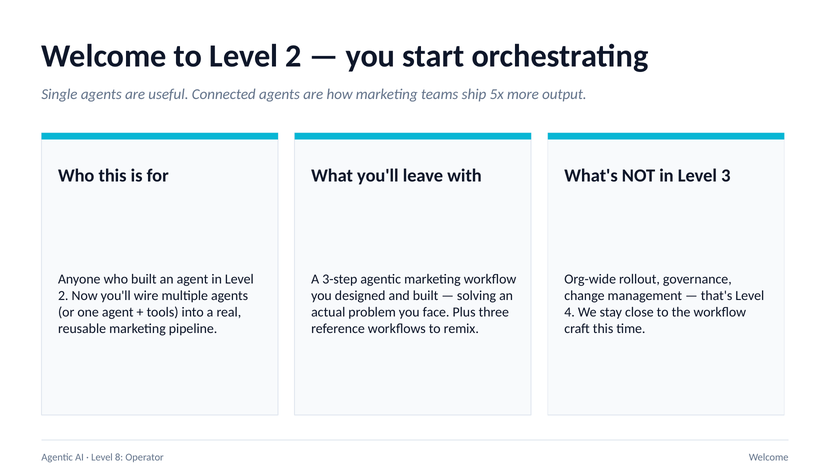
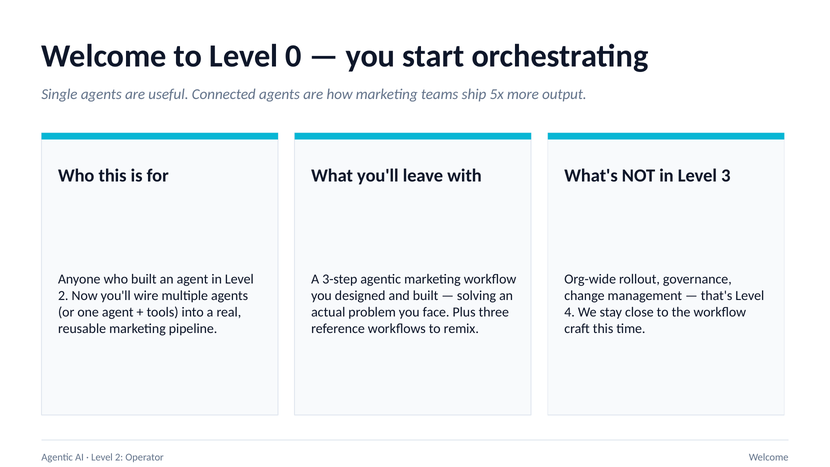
to Level 2: 2 -> 0 (294, 56)
8: 8 -> 2 (119, 457)
